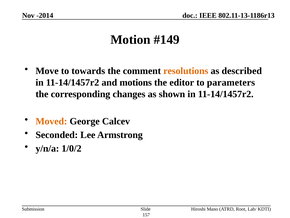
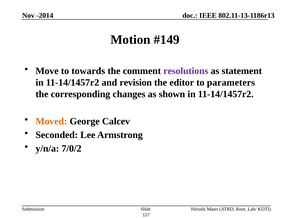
resolutions colour: orange -> purple (186, 71)
described: described -> statement (242, 71)
motions: motions -> revision (136, 82)
1/0/2: 1/0/2 -> 7/0/2 (72, 148)
